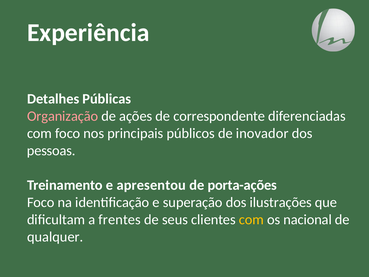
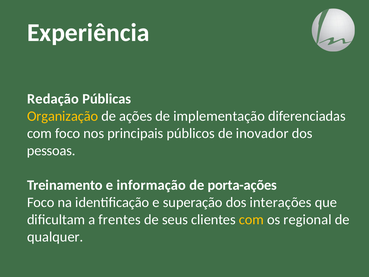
Detalhes: Detalhes -> Redação (53, 99)
Organização colour: pink -> yellow (63, 116)
correspondente: correspondente -> implementação (219, 116)
apresentou: apresentou -> informação (151, 185)
ilustrações: ilustrações -> interações (281, 202)
nacional: nacional -> regional (308, 219)
